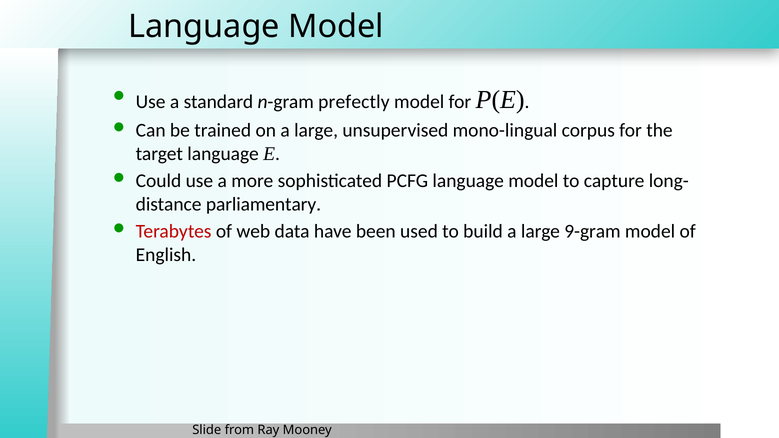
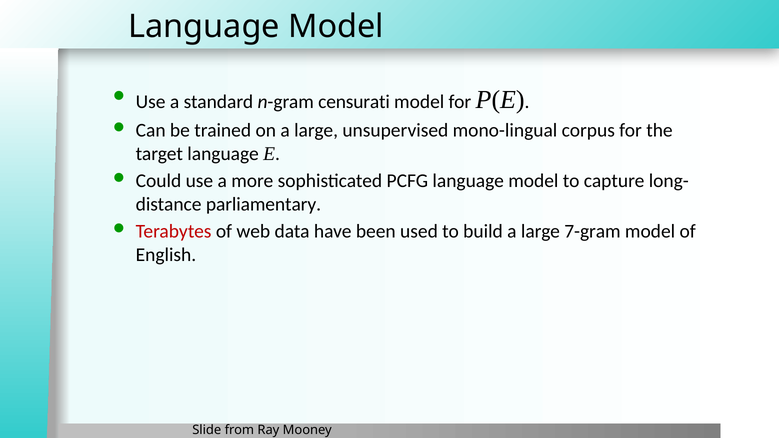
prefectly: prefectly -> censurati (354, 102)
9-gram: 9-gram -> 7-gram (592, 232)
